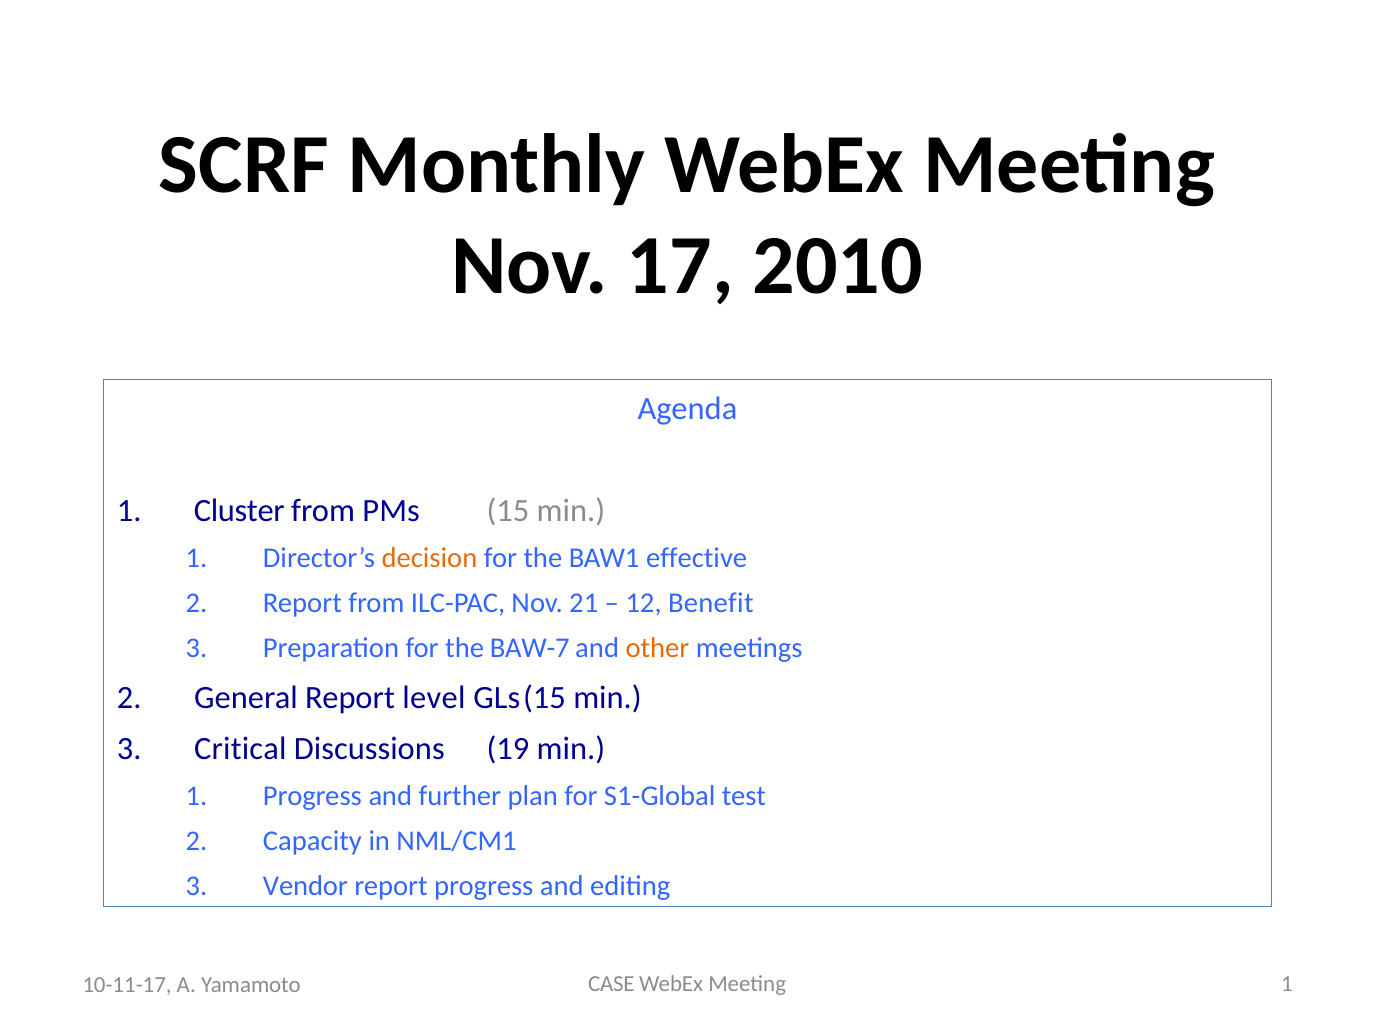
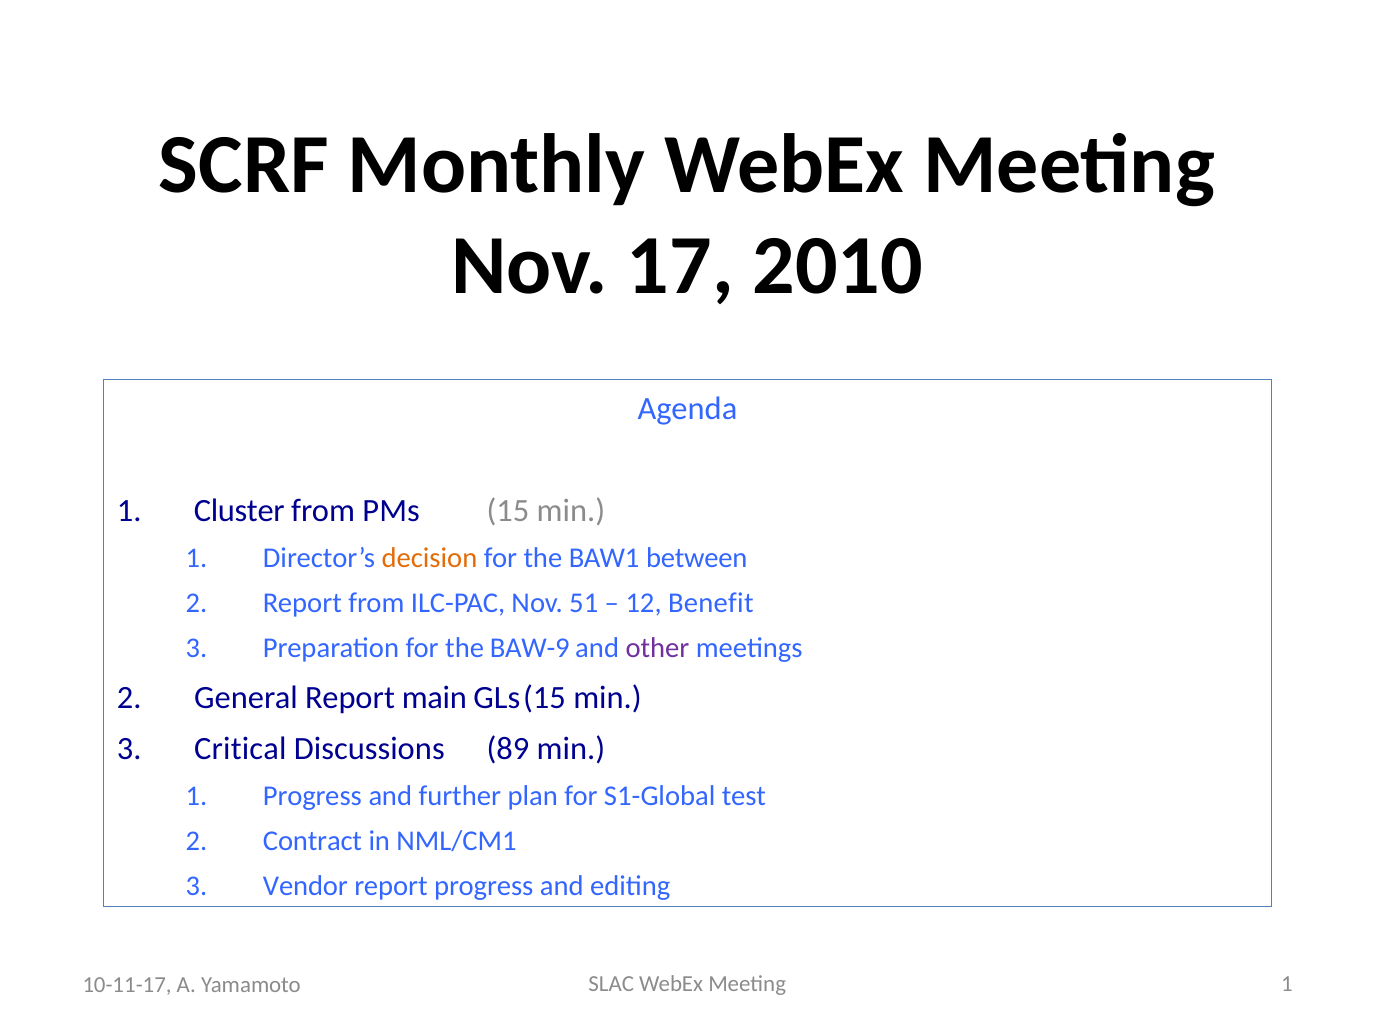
effective: effective -> between (697, 558)
21: 21 -> 51 (584, 603)
BAW-7: BAW-7 -> BAW-9 (530, 648)
other colour: orange -> purple (657, 648)
level: level -> main (434, 697)
19: 19 -> 89 (508, 749)
Capacity: Capacity -> Contract (313, 841)
CASE: CASE -> SLAC (611, 985)
